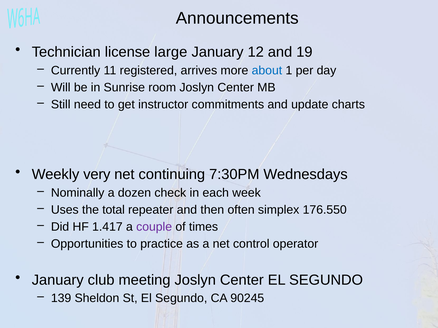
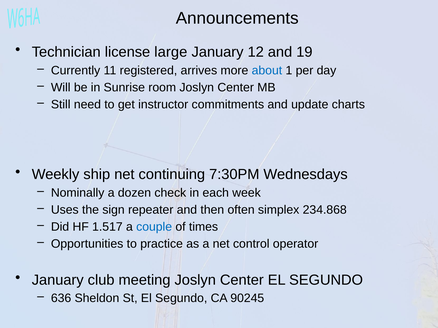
very: very -> ship (97, 175)
total: total -> sign (114, 210)
176.550: 176.550 -> 234.868 (325, 210)
1.417: 1.417 -> 1.517 (107, 227)
couple colour: purple -> blue (154, 227)
139: 139 -> 636 (61, 299)
